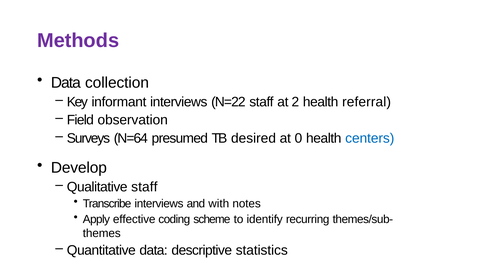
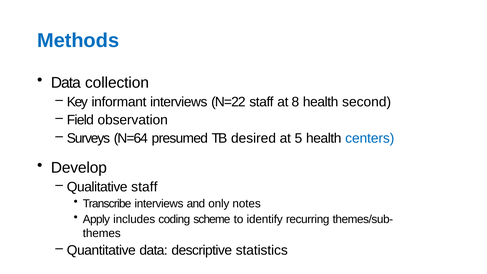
Methods colour: purple -> blue (78, 41)
2: 2 -> 8 (295, 102)
referral: referral -> second (367, 102)
0: 0 -> 5 (298, 138)
with: with -> only (219, 204)
effective: effective -> includes (134, 219)
